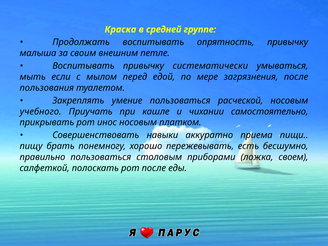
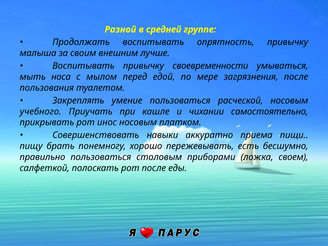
Краска: Краска -> Разной (120, 29)
петле: петле -> лучше (155, 53)
систематически: систематически -> своевременности (210, 66)
если: если -> носа (61, 77)
